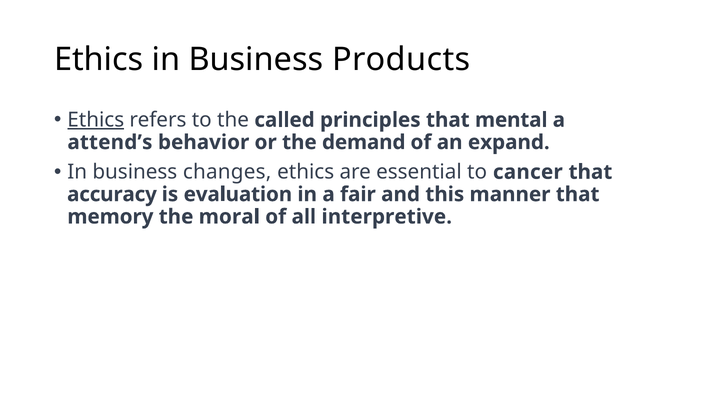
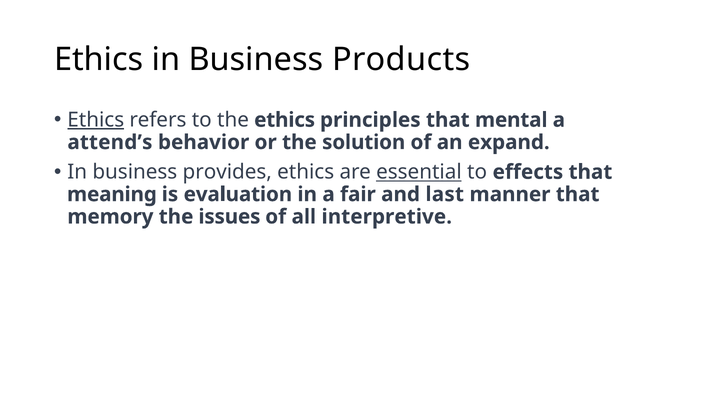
the called: called -> ethics (285, 120)
demand: demand -> solution (364, 142)
changes: changes -> provides (227, 172)
essential underline: none -> present (419, 172)
cancer: cancer -> effects (528, 172)
accuracy: accuracy -> meaning (112, 194)
this: this -> last (445, 194)
moral: moral -> issues (229, 217)
